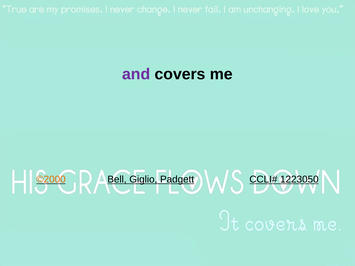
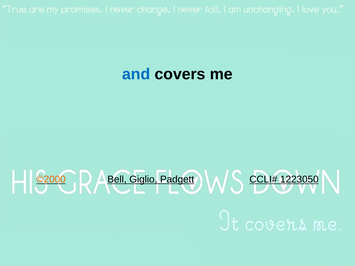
and colour: purple -> blue (136, 74)
